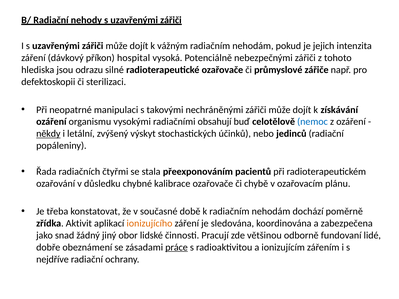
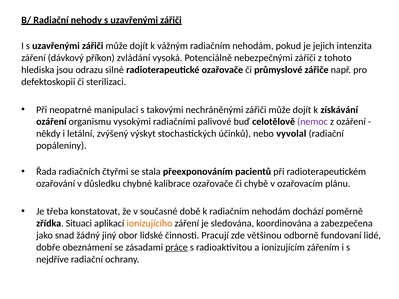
hospital: hospital -> zvládání (134, 58)
obsahují: obsahují -> palivové (215, 122)
nemoc colour: blue -> purple (312, 122)
někdy underline: present -> none (48, 134)
jedinců: jedinců -> vyvolal (291, 134)
Aktivit: Aktivit -> Situaci (79, 224)
